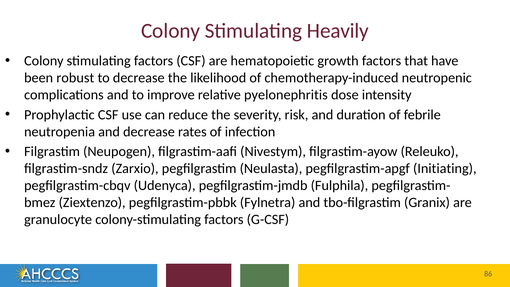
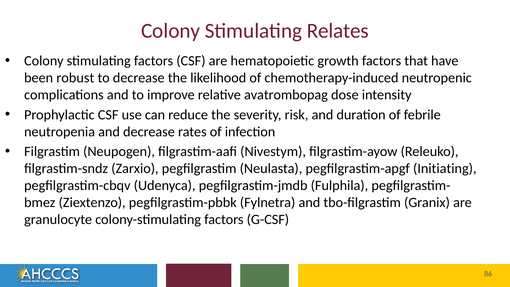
Heavily: Heavily -> Relates (338, 31)
pyelonephritis: pyelonephritis -> avatrombopag (286, 95)
